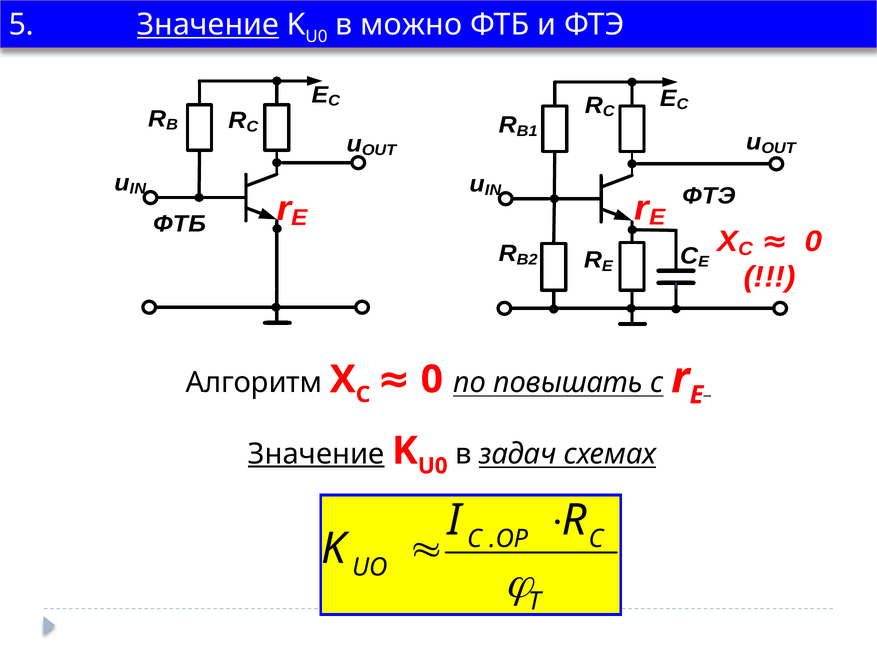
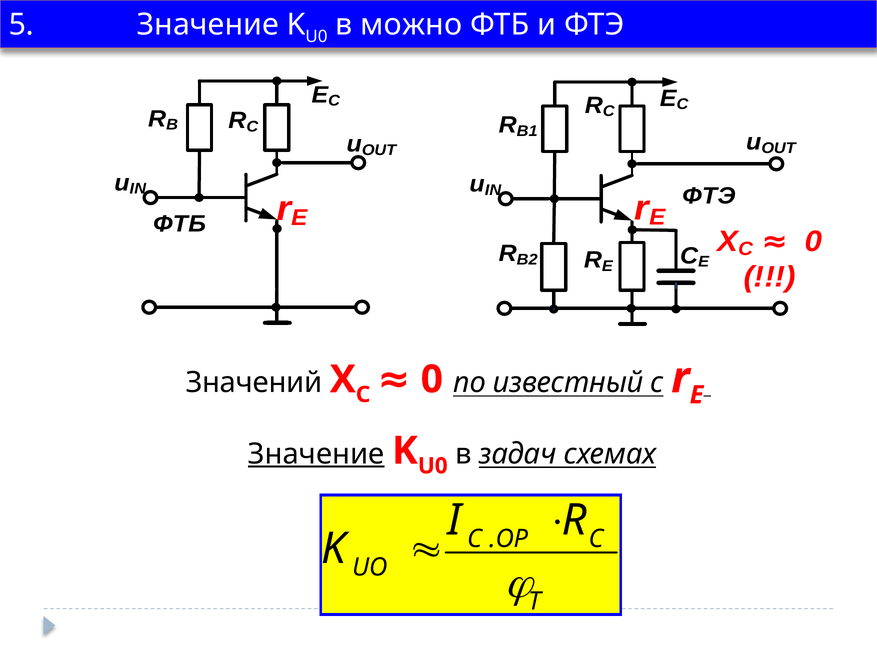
Значение underline: present -> none (208, 25)
повышать: повышать -> известный (568, 383)
Алгоритм: Алгоритм -> Значений (254, 383)
